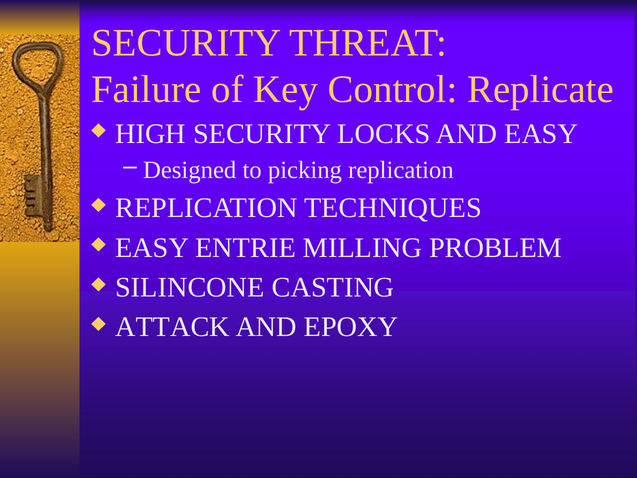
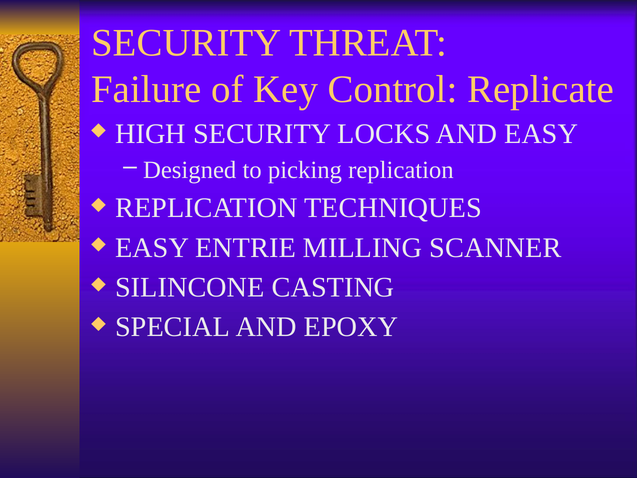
PROBLEM: PROBLEM -> SCANNER (495, 248)
ATTACK: ATTACK -> SPECIAL (173, 327)
